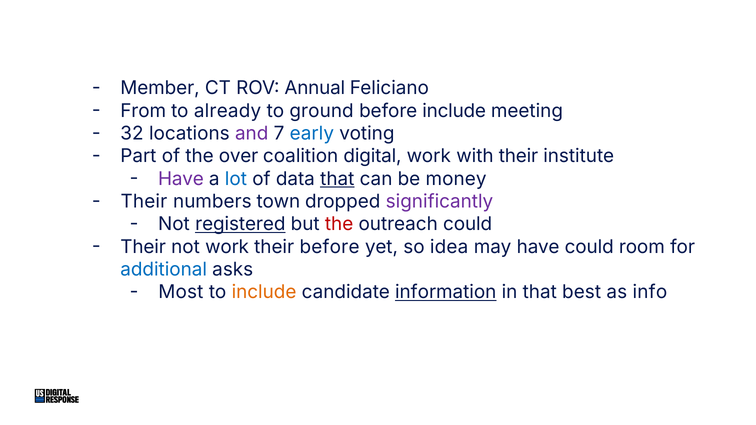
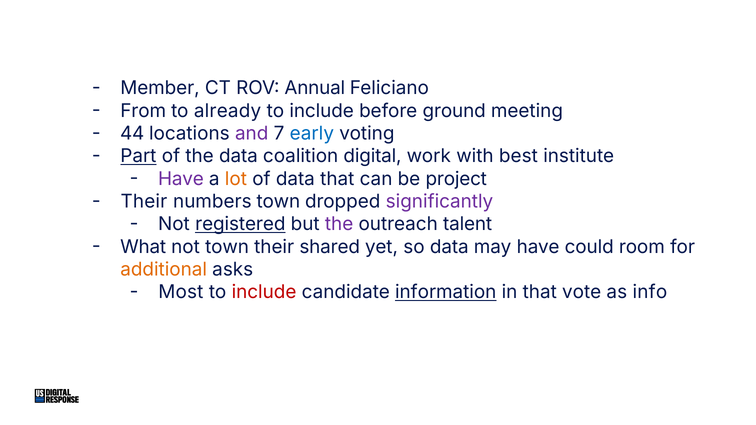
ground: ground -> include (322, 111)
before include: include -> ground (454, 111)
32: 32 -> 44 (132, 134)
Part underline: none -> present (138, 156)
the over: over -> data (238, 156)
with their: their -> best (518, 156)
lot colour: blue -> orange (236, 179)
that underline: present -> none (337, 179)
money: money -> project (456, 179)
the colour: red -> purple (339, 224)
outreach could: could -> talent (468, 224)
Their: Their -> What (143, 247)
not work: work -> town (227, 247)
their before: before -> shared (330, 247)
so idea: idea -> data (449, 247)
additional colour: blue -> orange (164, 270)
include colour: orange -> red (264, 292)
best: best -> vote (582, 292)
